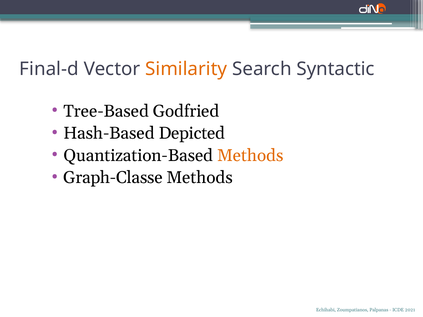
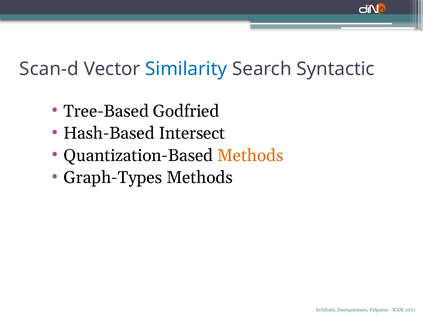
Final-d: Final-d -> Scan-d (49, 69)
Similarity colour: orange -> blue (186, 69)
Depicted: Depicted -> Intersect (192, 133)
Graph-Classe: Graph-Classe -> Graph-Types (113, 178)
